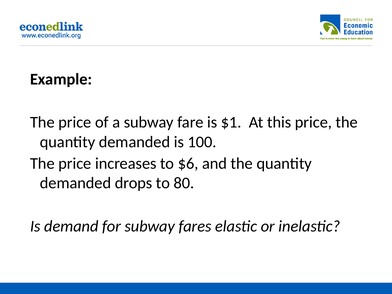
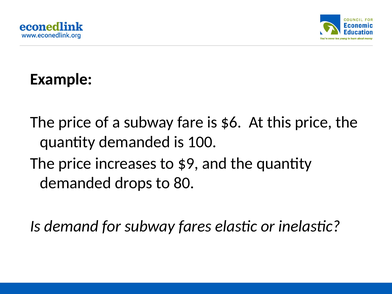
$1: $1 -> $6 (231, 122)
$6: $6 -> $9 (188, 163)
